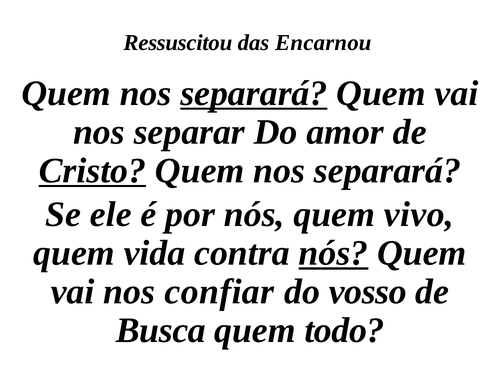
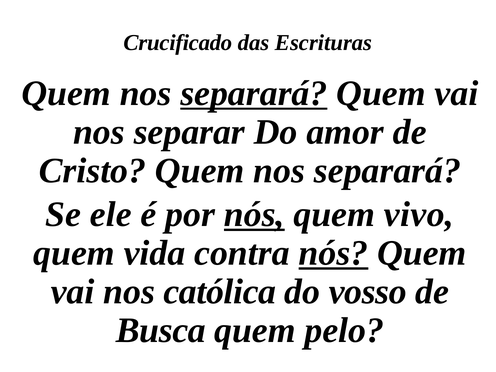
Ressuscitou: Ressuscitou -> Crucificado (178, 43)
Encarnou: Encarnou -> Escrituras (324, 43)
Cristo underline: present -> none (92, 171)
nós underline: none -> present (254, 214)
confiar: confiar -> católica (220, 292)
todo: todo -> pelo (344, 330)
